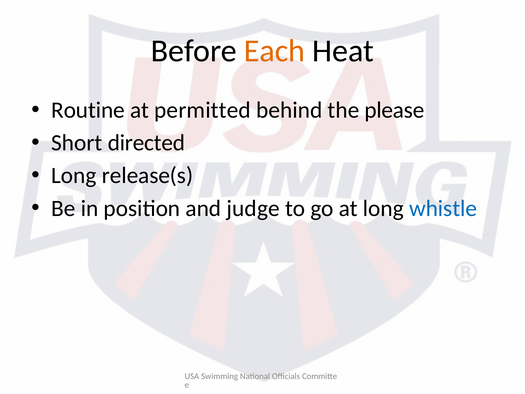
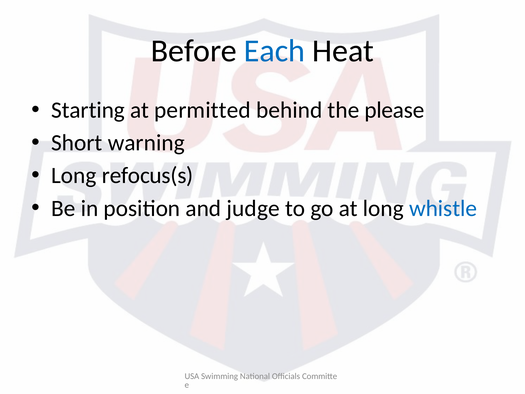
Each colour: orange -> blue (274, 51)
Routine: Routine -> Starting (88, 110)
directed: directed -> warning (146, 143)
release(s: release(s -> refocus(s (148, 175)
